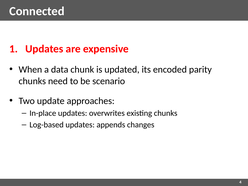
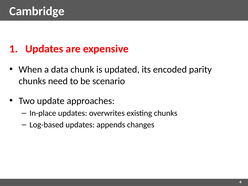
Connected: Connected -> Cambridge (37, 11)
